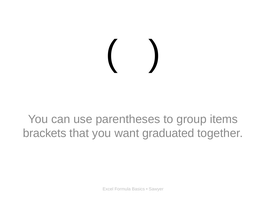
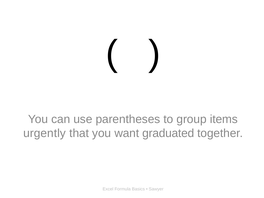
brackets: brackets -> urgently (45, 133)
